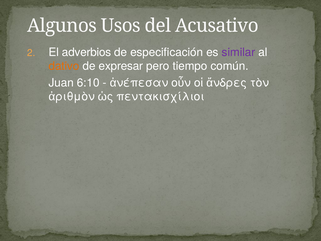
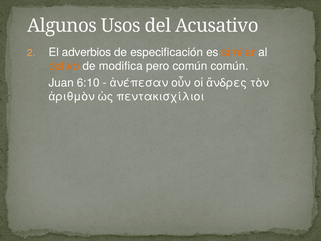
similar colour: purple -> orange (238, 52)
expresar: expresar -> modifica (121, 66)
pero tiempo: tiempo -> común (190, 66)
